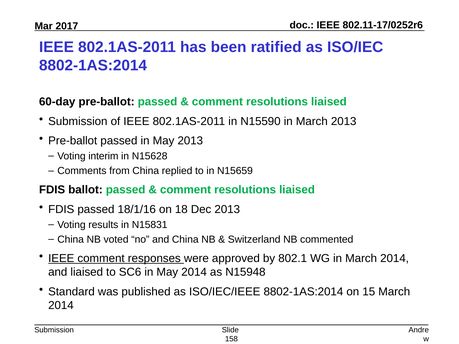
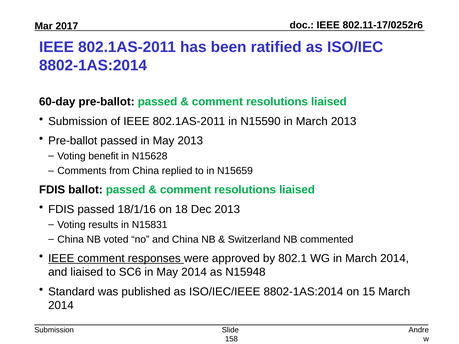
interim: interim -> benefit (103, 156)
